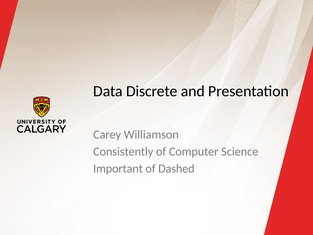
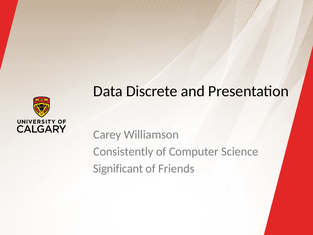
Important: Important -> Significant (118, 168)
Dashed: Dashed -> Friends (176, 168)
